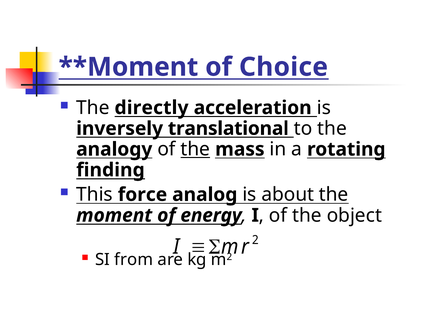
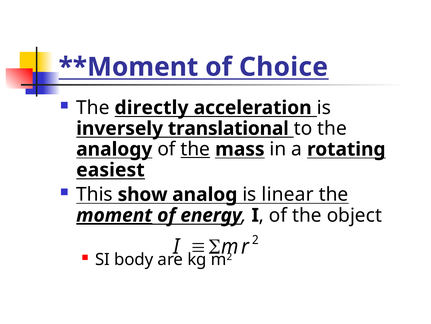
finding: finding -> easiest (110, 170)
force: force -> show (143, 194)
about: about -> linear (288, 194)
moment underline: none -> present (114, 215)
from: from -> body (134, 259)
